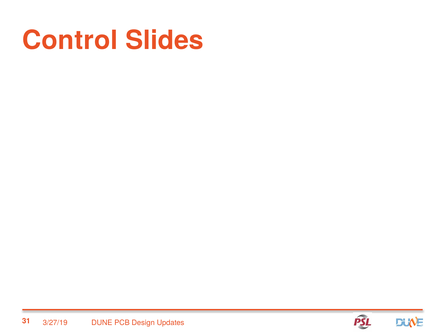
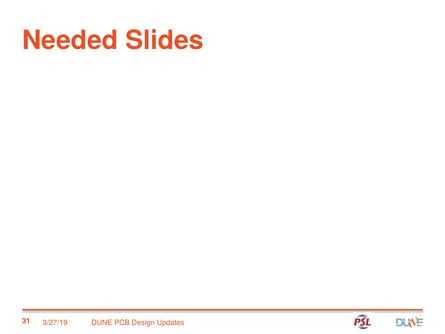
Control: Control -> Needed (70, 40)
